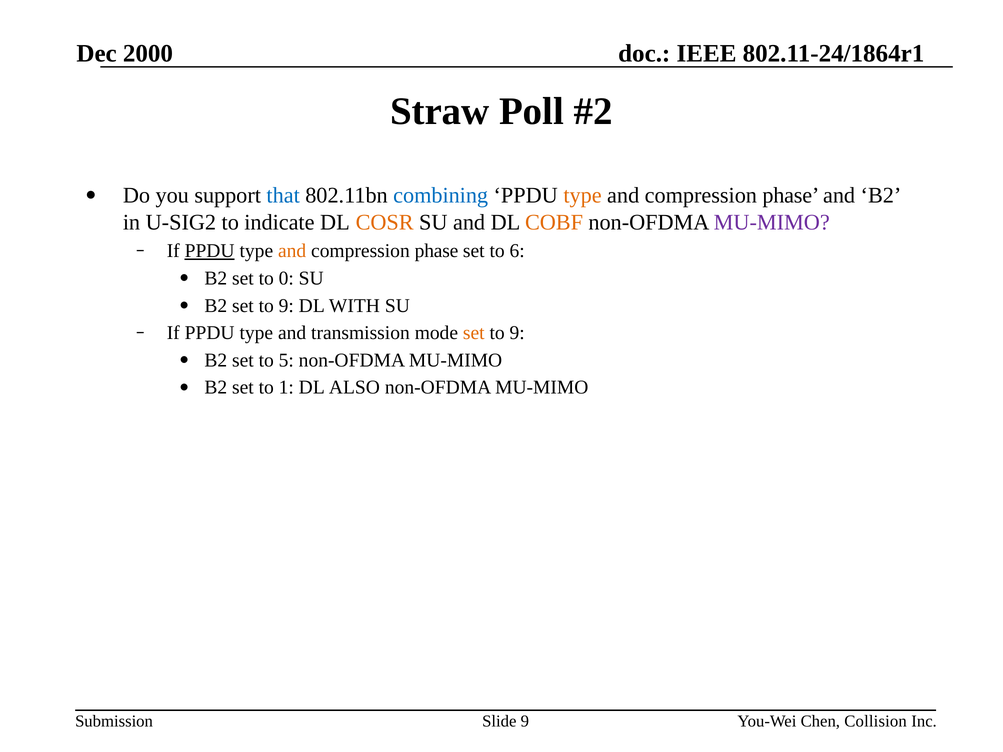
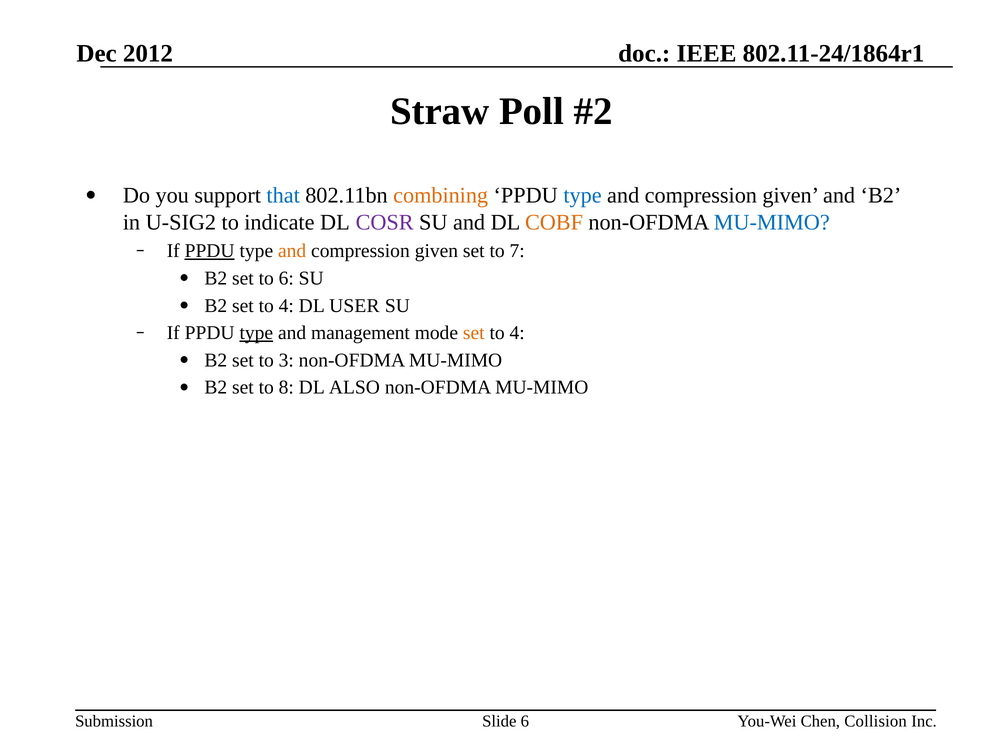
2000: 2000 -> 2012 (148, 54)
combining colour: blue -> orange (441, 196)
type colour: orange -> blue (583, 196)
phase: phase -> given (791, 196)
COSR colour: orange -> purple (385, 222)
MU-MIMO colour: purple -> blue (772, 222)
phase: phase -> given (436, 251)
6: 6 -> 7 (517, 251)
to 0: 0 -> 6 (286, 278)
B2 set to 9: 9 -> 4 (286, 306)
WITH: WITH -> USER (354, 306)
type underline: none -> present (256, 333)
transmission: transmission -> management (360, 333)
9: 9 -> 4 (517, 333)
5: 5 -> 3 (286, 360)
1: 1 -> 8 (286, 388)
Slide 9: 9 -> 6 (525, 721)
